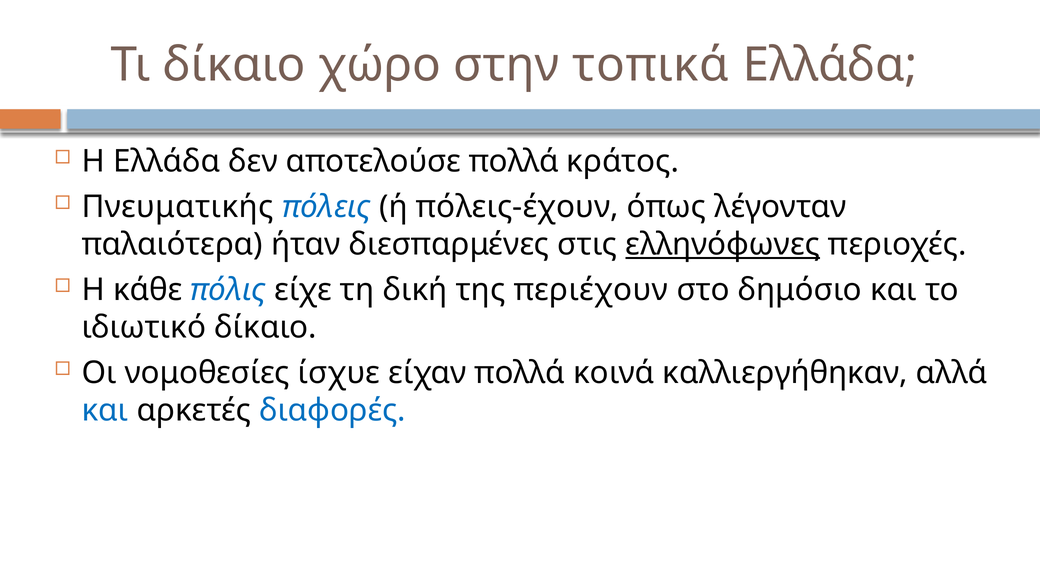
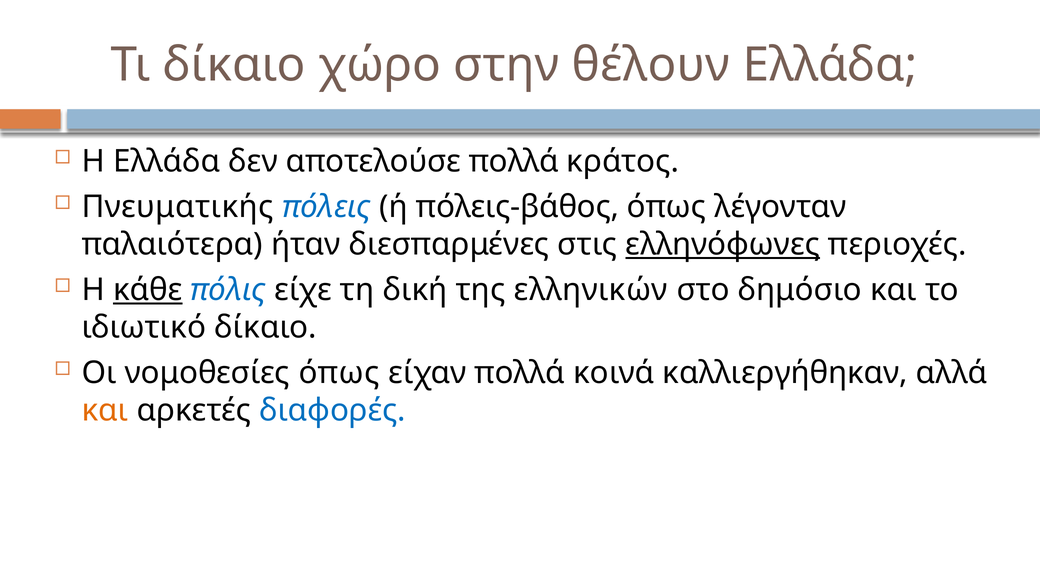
τοπικά: τοπικά -> θέλουν (651, 65)
πόλεις-έχουν: πόλεις-έχουν -> πόλεις-βάθος (517, 207)
κάθε underline: none -> present (148, 290)
περιέχουν: περιέχουν -> ελληνικών (591, 290)
νομοθεσίες ίσχυε: ίσχυε -> όπως (339, 373)
και colour: blue -> orange (105, 411)
